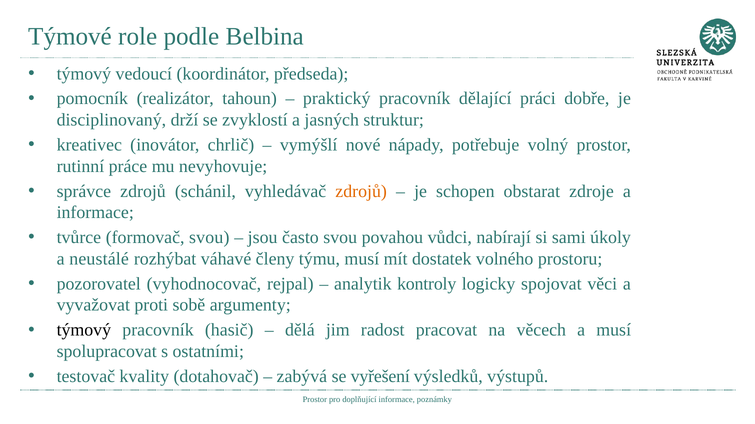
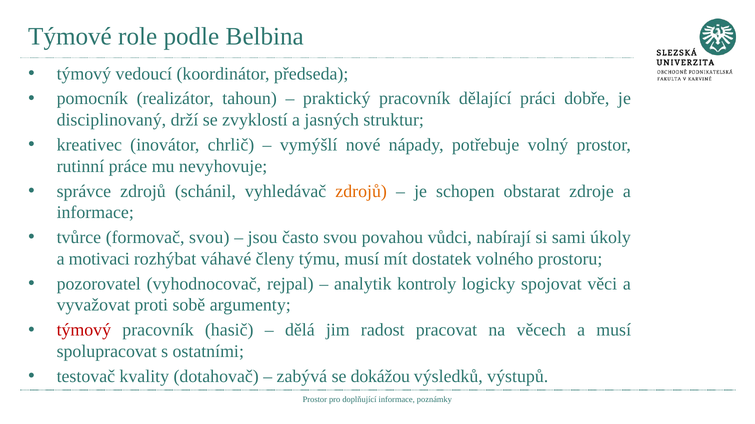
neustálé: neustálé -> motivaci (99, 259)
týmový colour: black -> red (84, 331)
vyřešení: vyřešení -> dokážou (380, 377)
